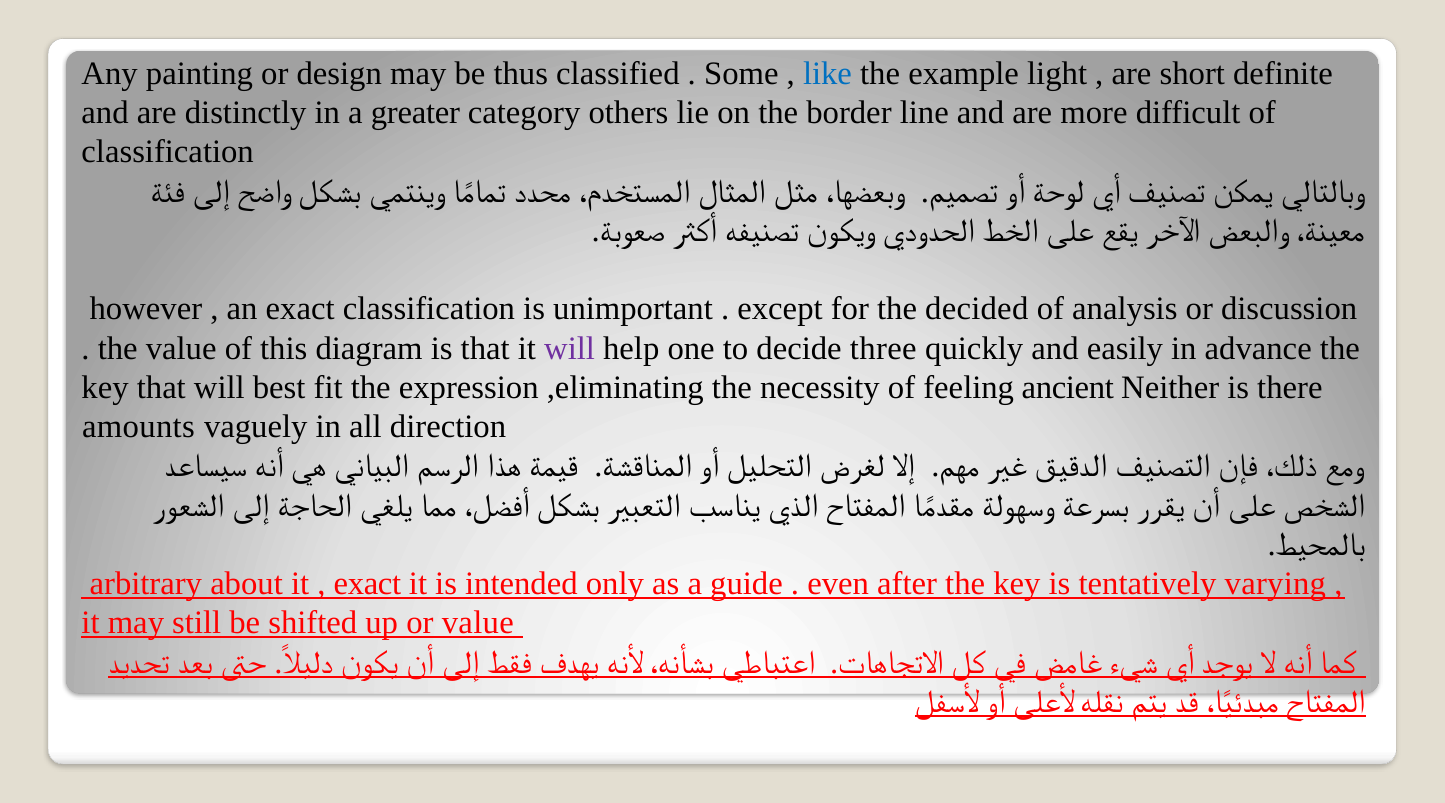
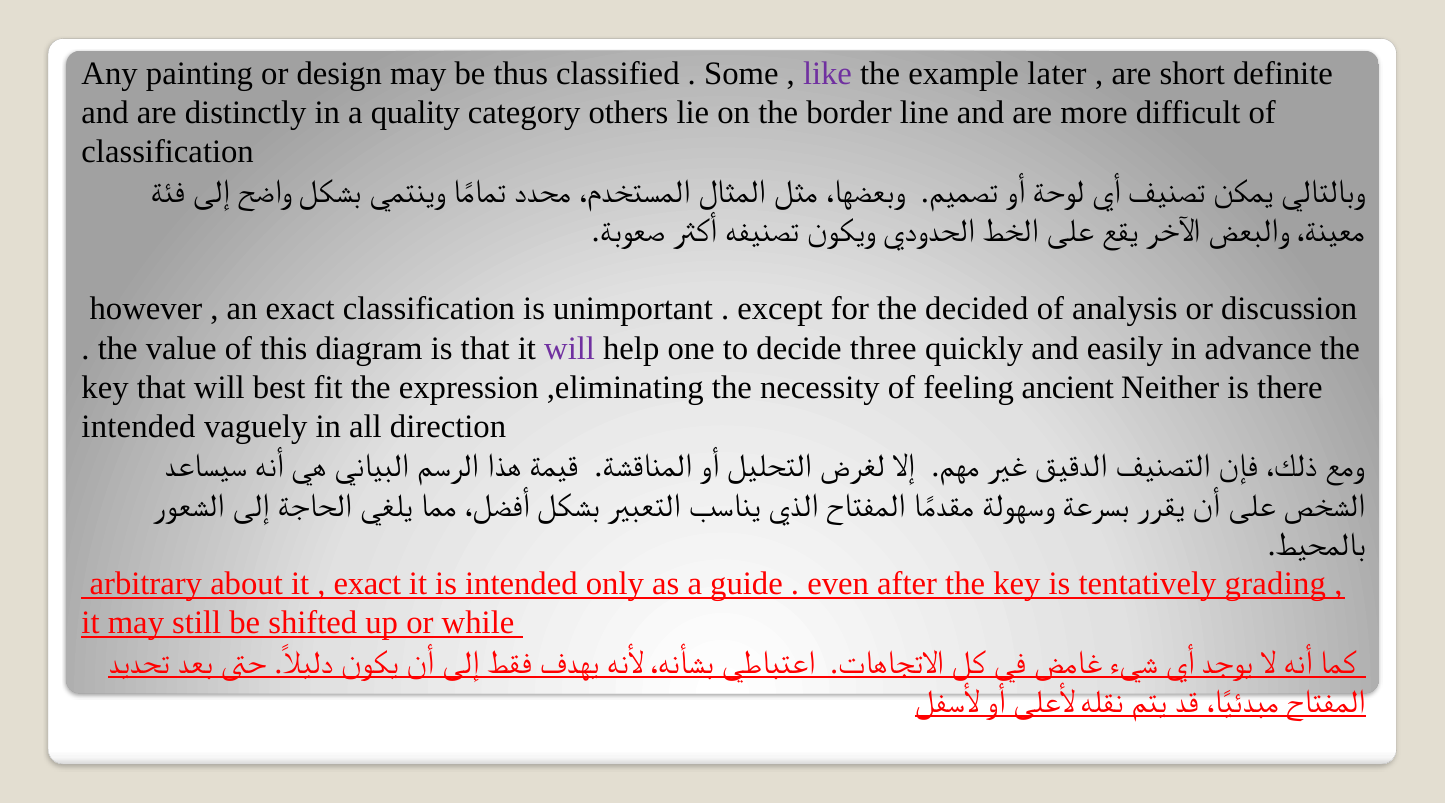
like colour: blue -> purple (828, 74)
light: light -> later (1057, 74)
greater: greater -> quality (415, 113)
amounts: amounts -> intended (139, 427)
varying: varying -> grading (1275, 584)
or value: value -> while (478, 623)
